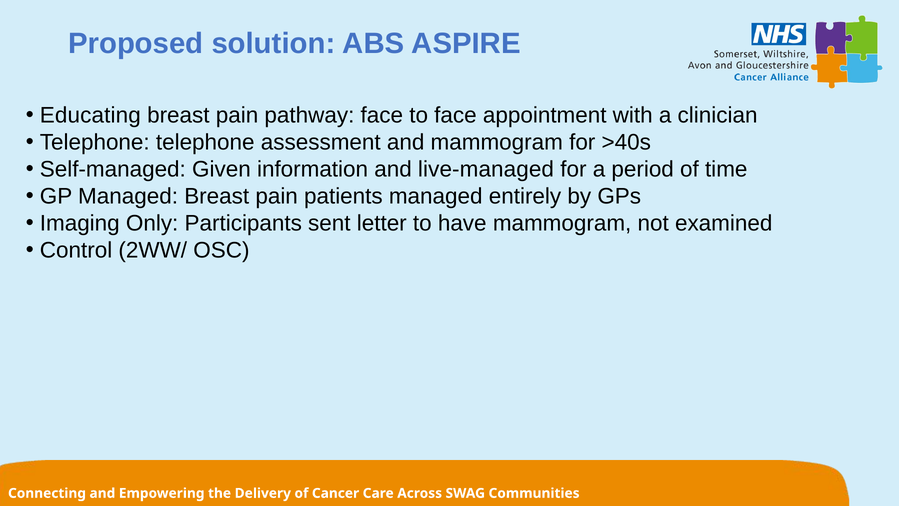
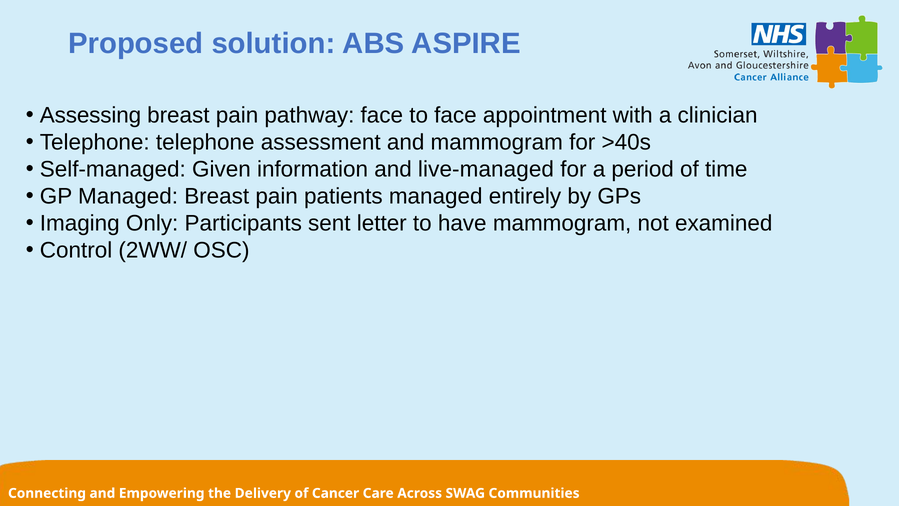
Educating: Educating -> Assessing (90, 115)
